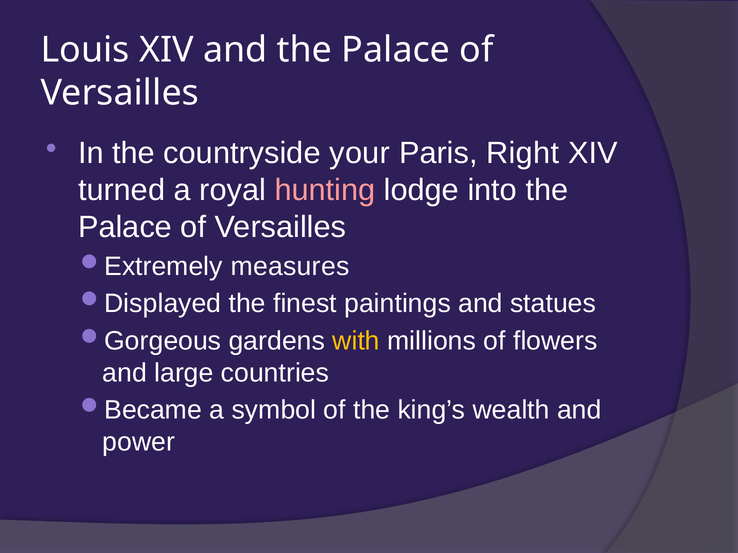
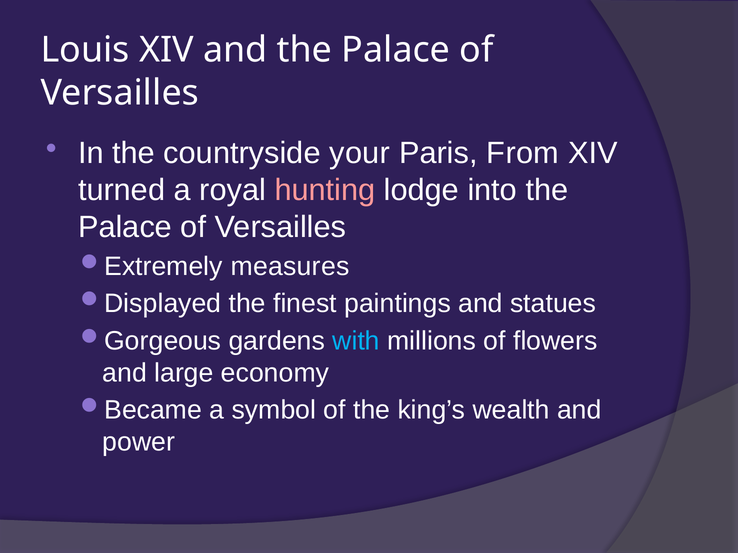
Right: Right -> From (523, 153)
with colour: yellow -> light blue (356, 341)
countries: countries -> economy (275, 373)
